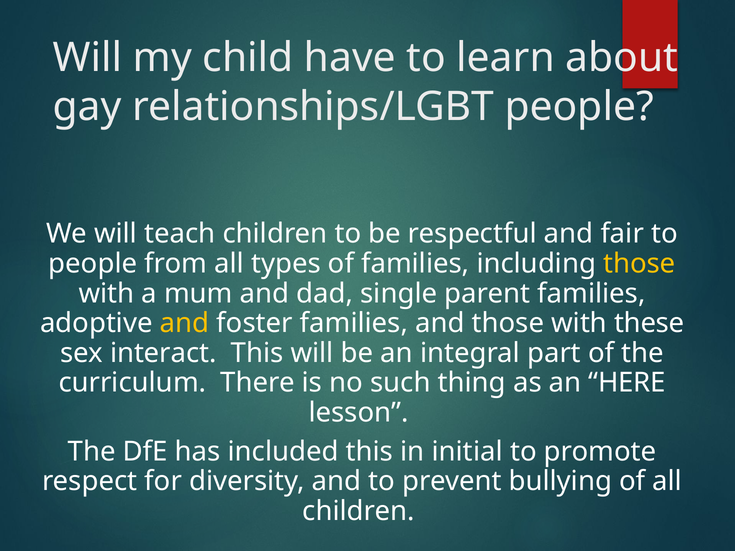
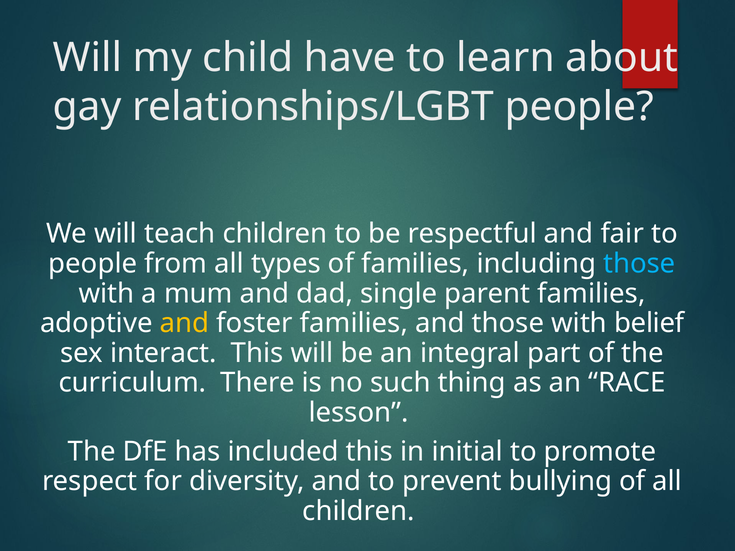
those colour: yellow -> light blue (639, 264)
these: these -> belief (649, 323)
HERE: HERE -> RACE (627, 383)
